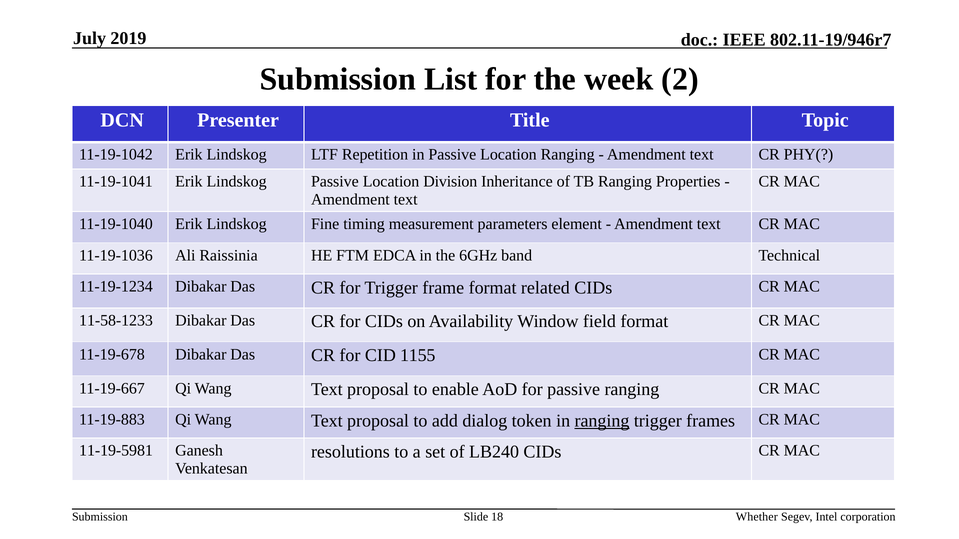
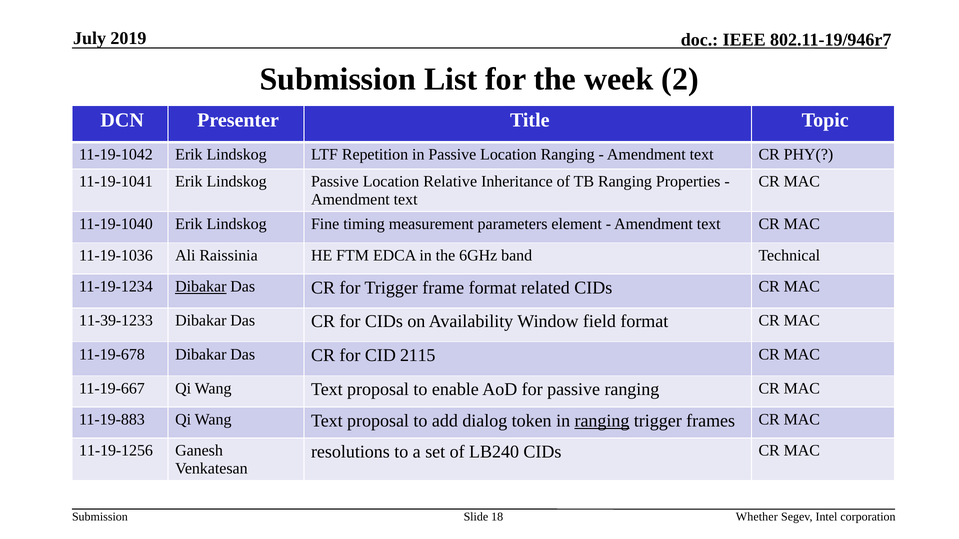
Division: Division -> Relative (450, 182)
Dibakar underline: none -> present (201, 287)
11-58-1233: 11-58-1233 -> 11-39-1233 (116, 321)
1155: 1155 -> 2115 (418, 356)
11-19-5981: 11-19-5981 -> 11-19-1256 (116, 451)
